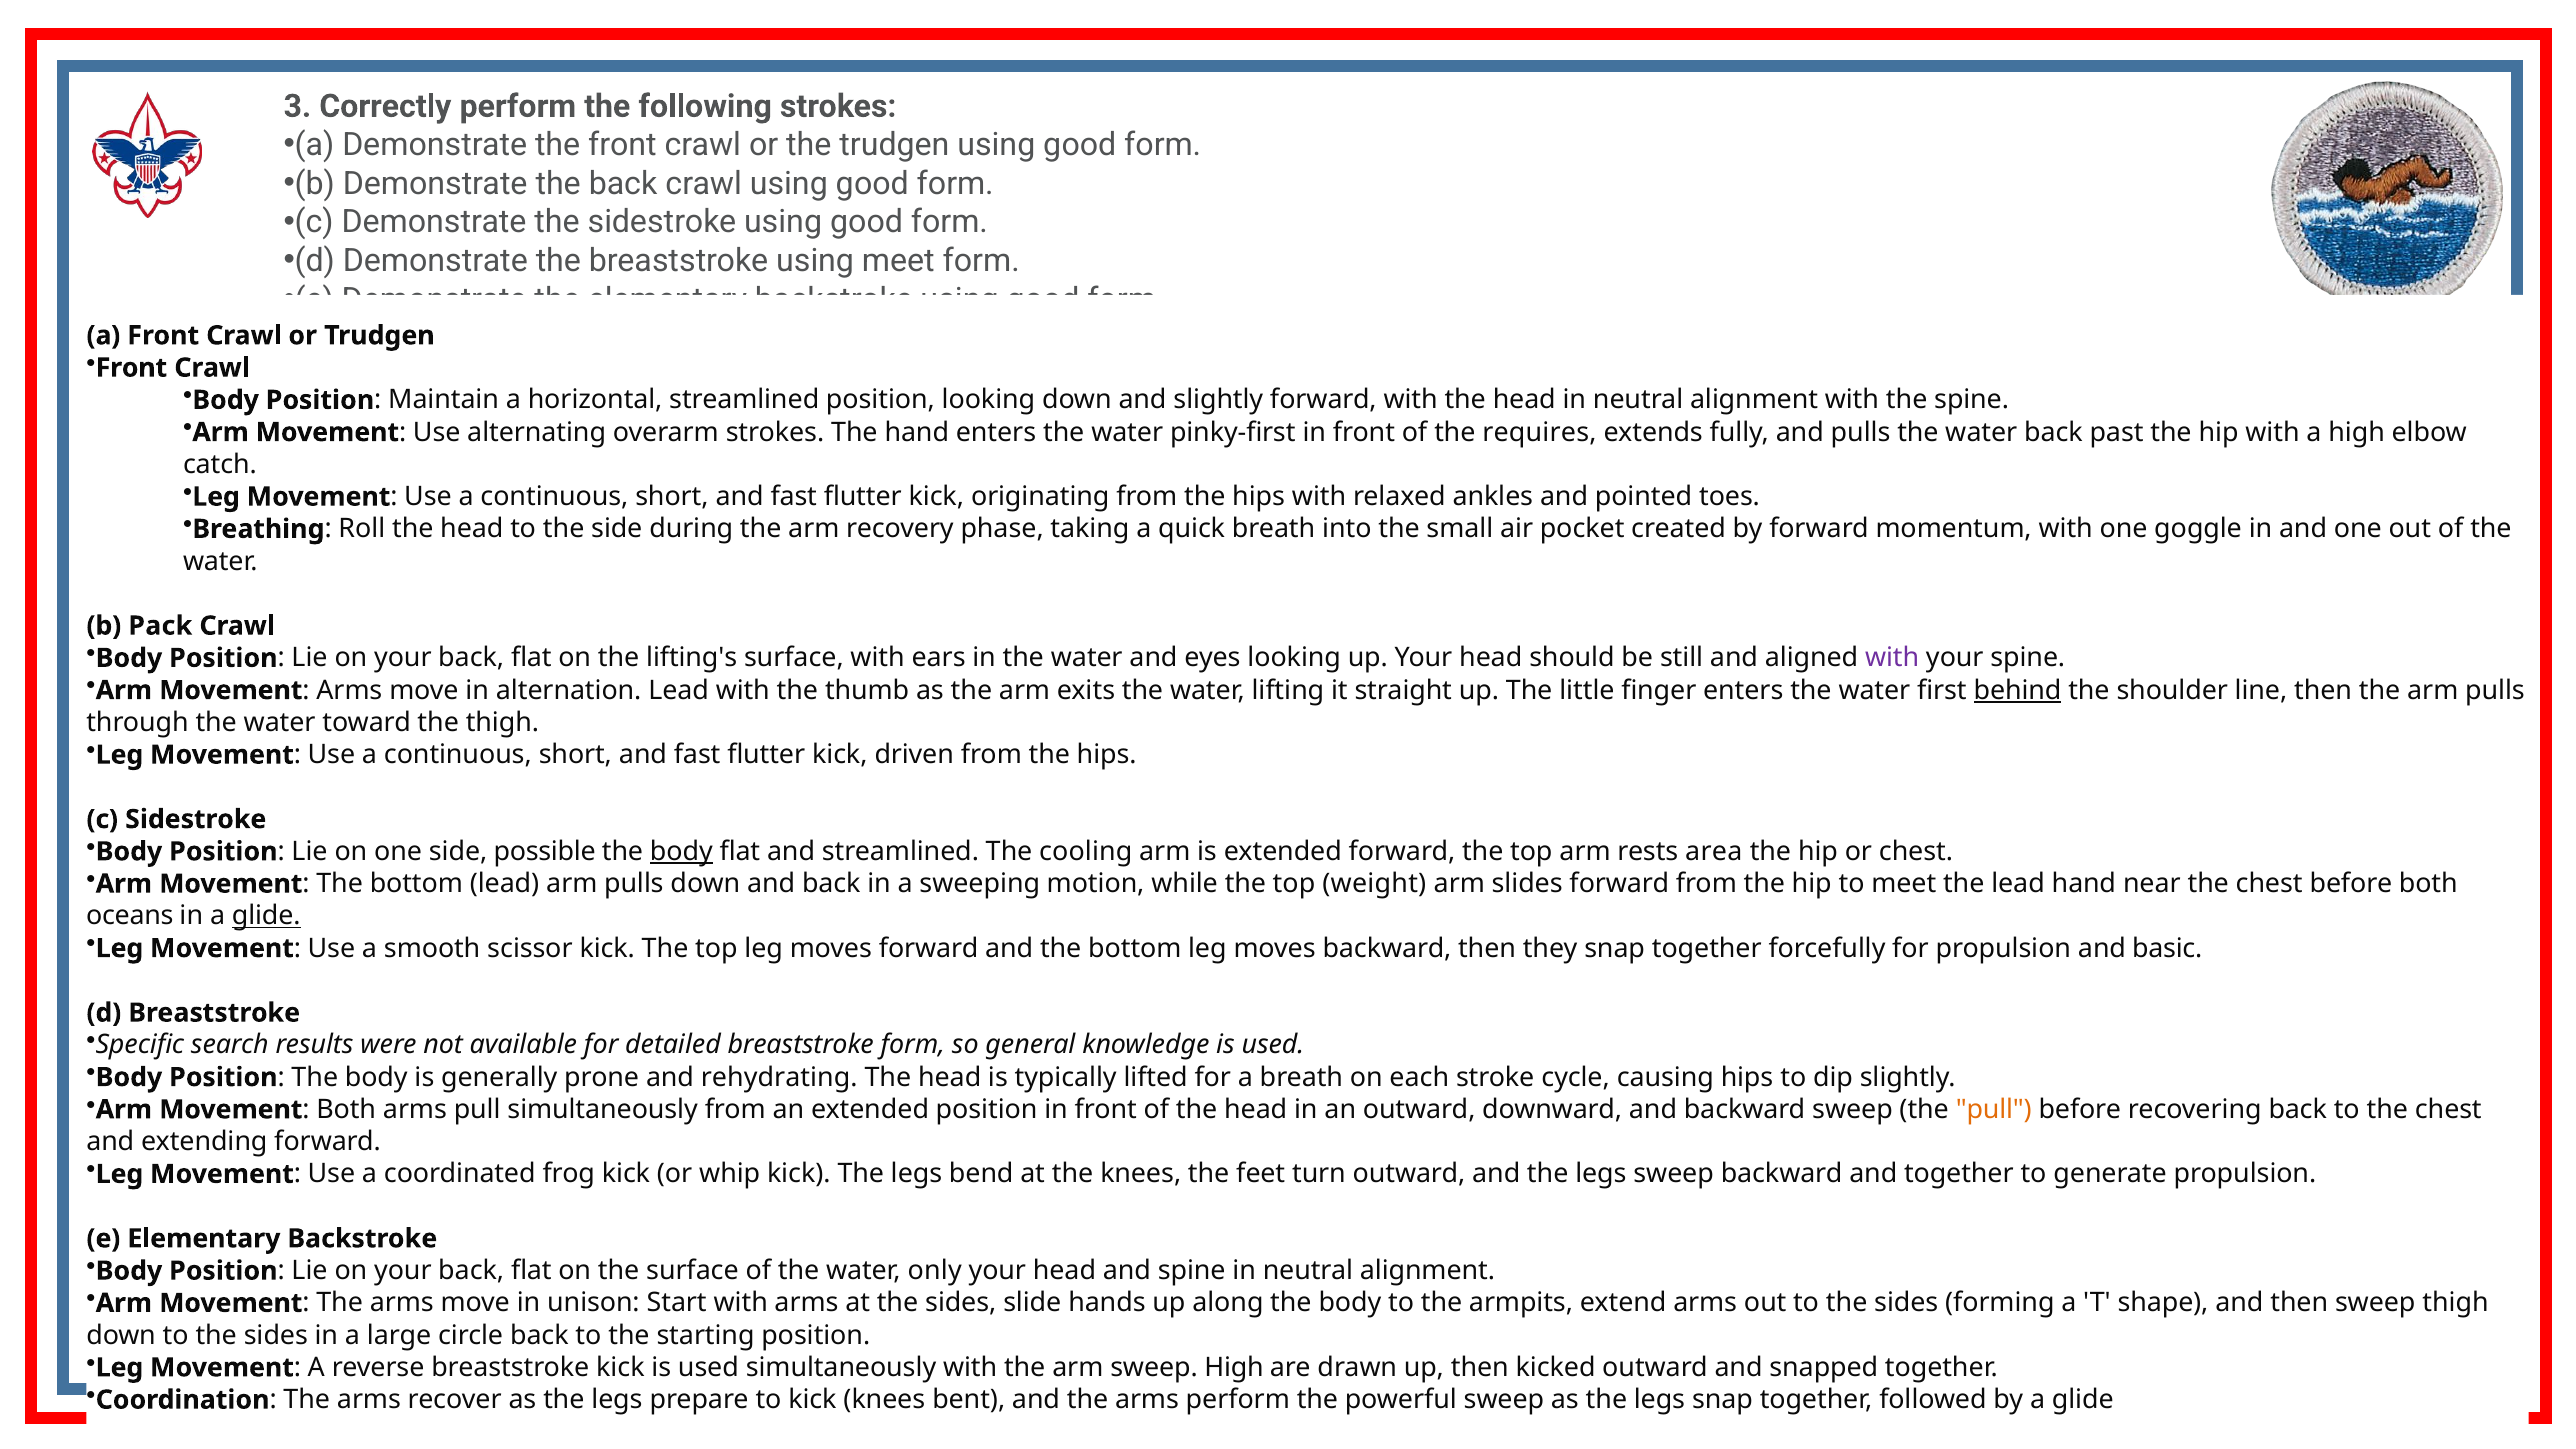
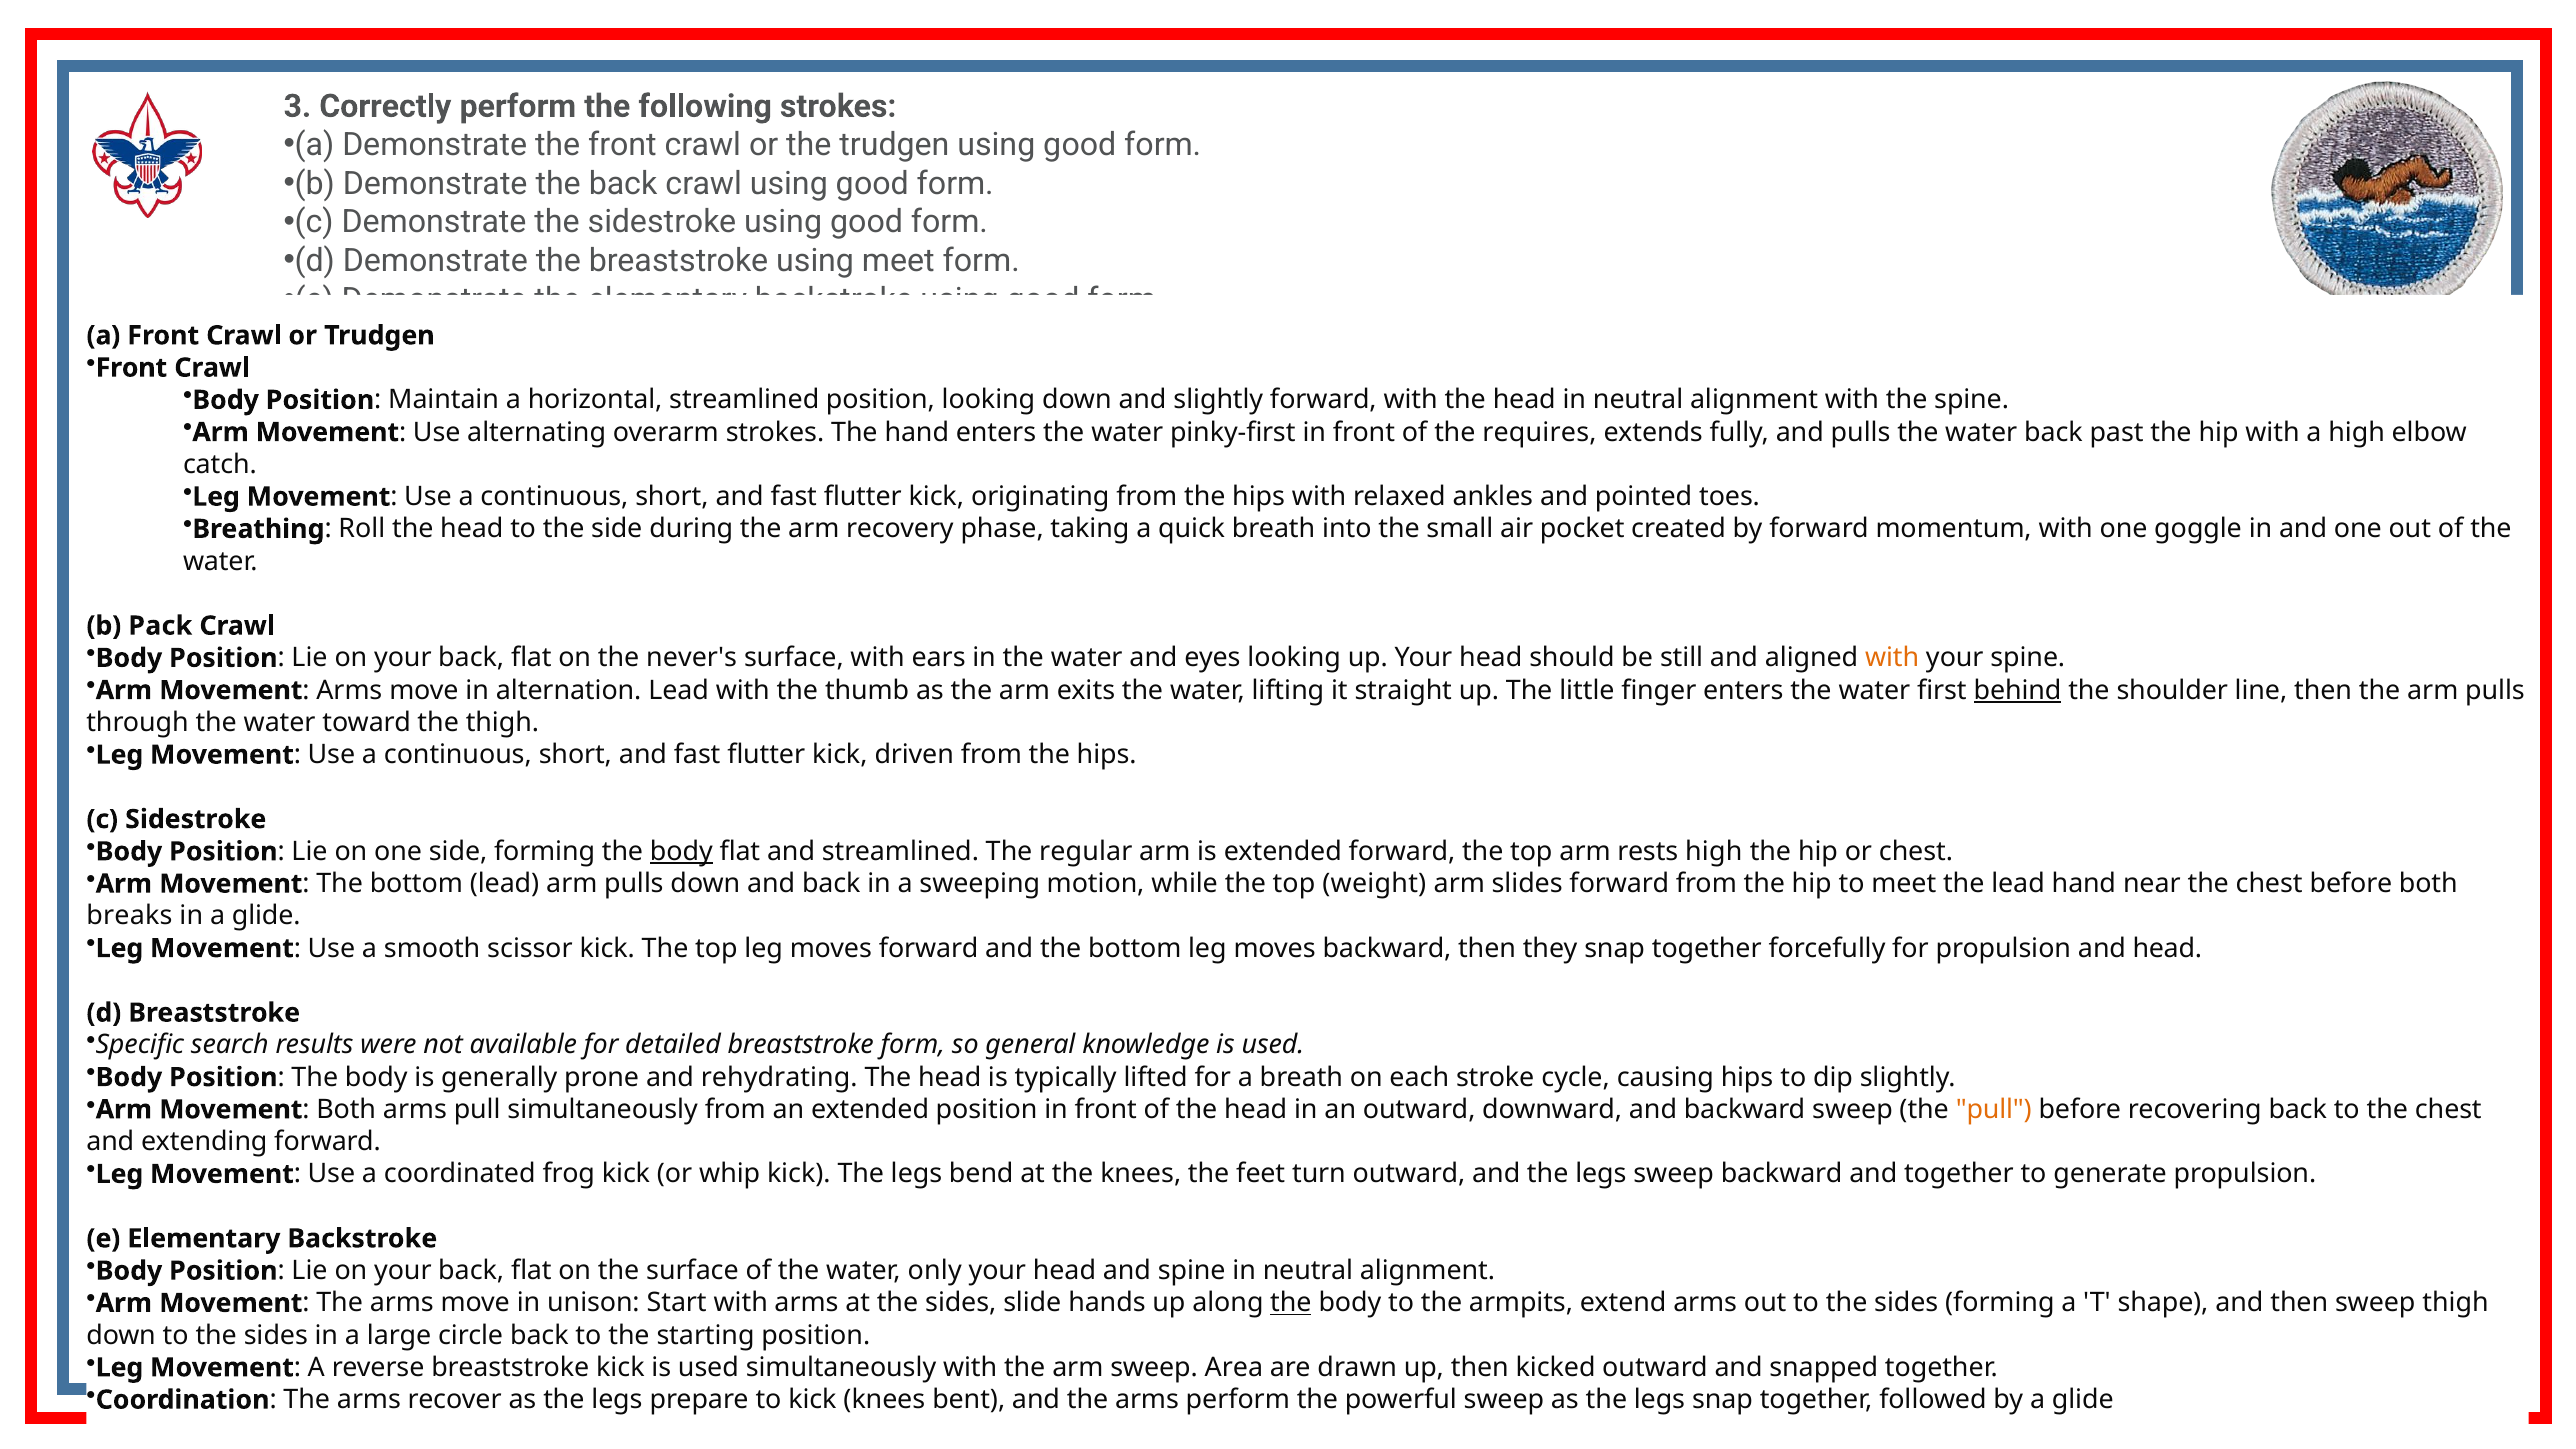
lifting's: lifting's -> never's (692, 658)
with colour: purple -> orange (1892, 658)
side possible: possible -> forming (545, 852)
cooling: cooling -> regular (1086, 852)
rests area: area -> high (1714, 852)
oceans: oceans -> breaks (130, 916)
glide underline: present -> none (266, 916)
and basic: basic -> head (2167, 948)
the underline: none -> present (1291, 1303)
sweep High: High -> Area (1234, 1368)
